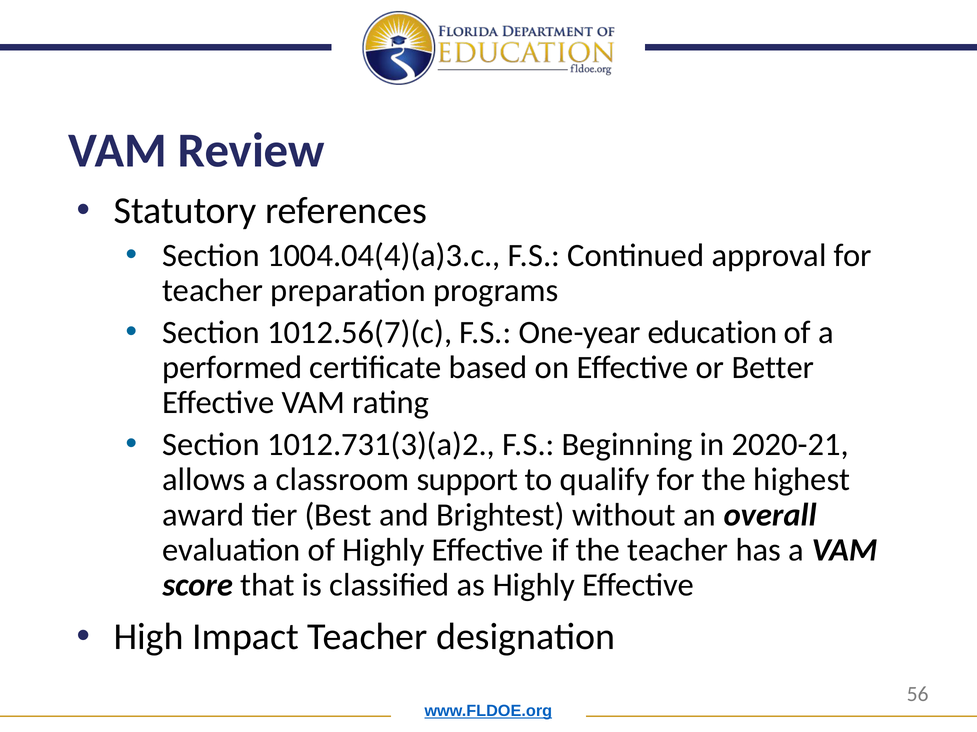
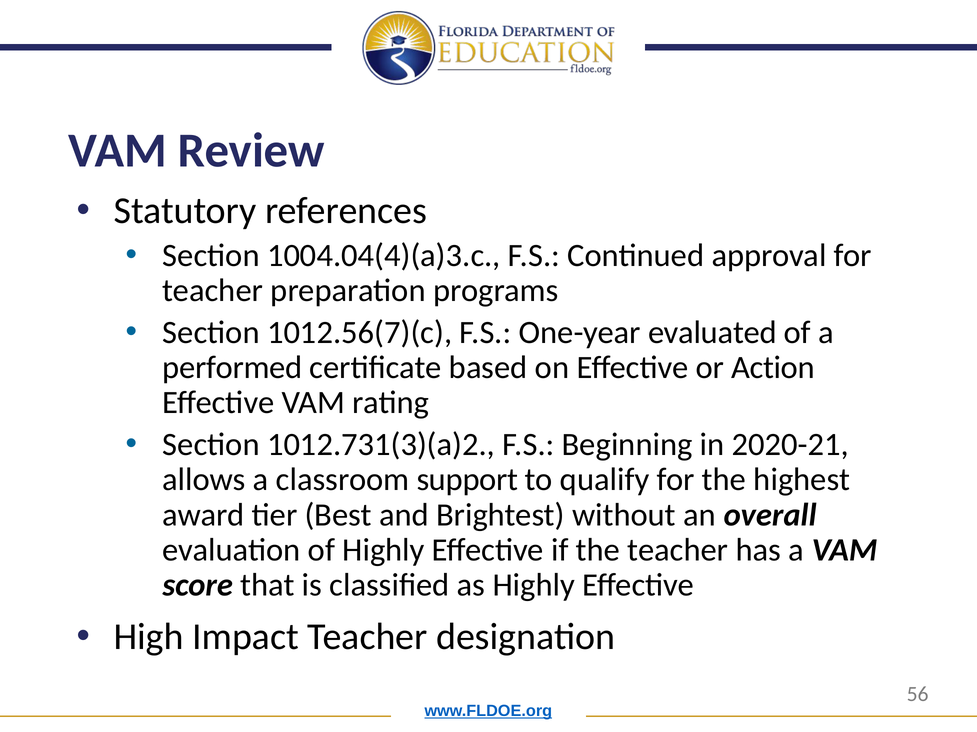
education: education -> evaluated (712, 333)
Better: Better -> Action (773, 368)
